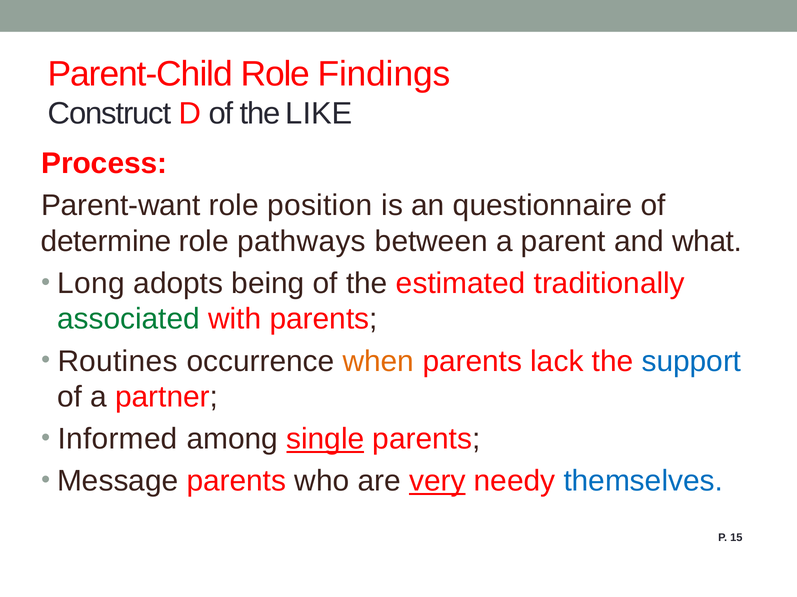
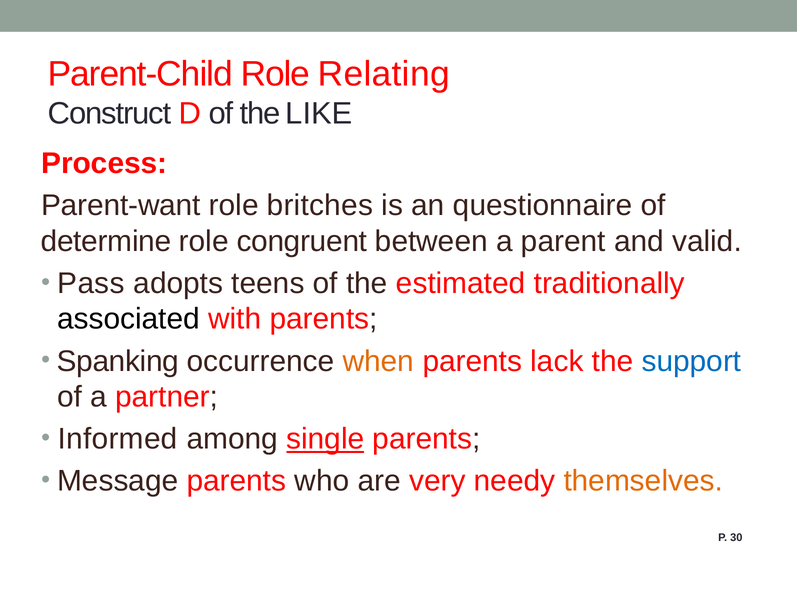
Findings: Findings -> Relating (384, 74)
position: position -> britches (320, 206)
pathways: pathways -> congruent (302, 242)
what: what -> valid (707, 242)
Long: Long -> Pass (91, 284)
being: being -> teens (268, 284)
associated colour: green -> black (129, 320)
Routines: Routines -> Spanking (118, 362)
very underline: present -> none (437, 482)
themselves colour: blue -> orange (643, 482)
15: 15 -> 30 (736, 538)
